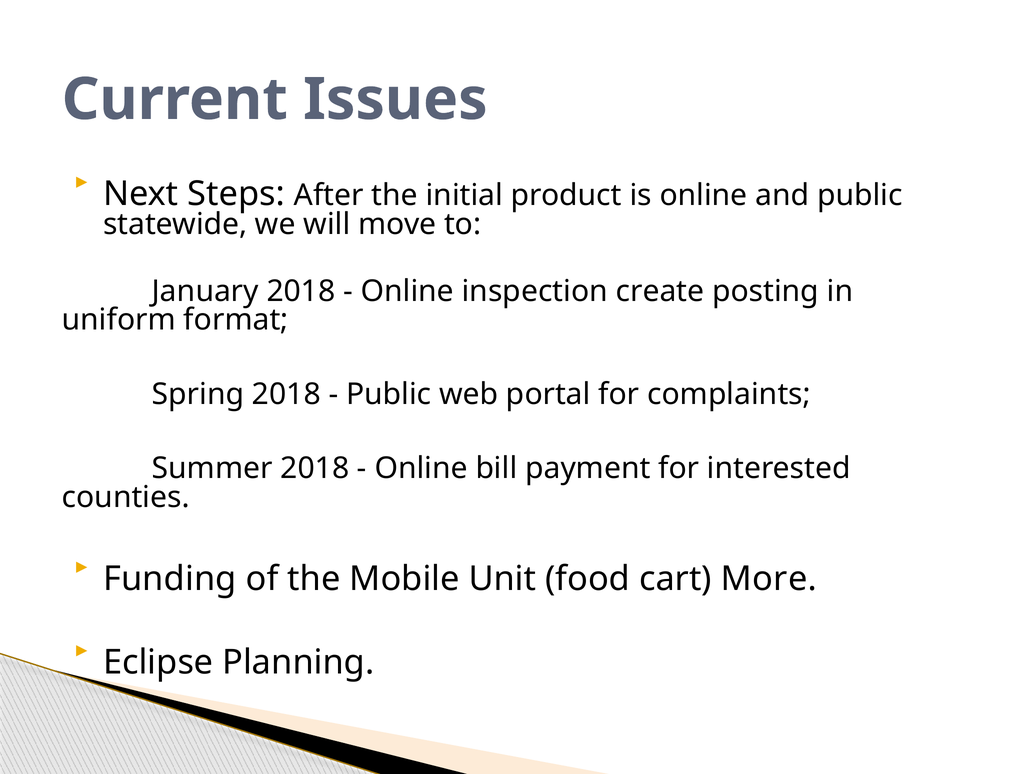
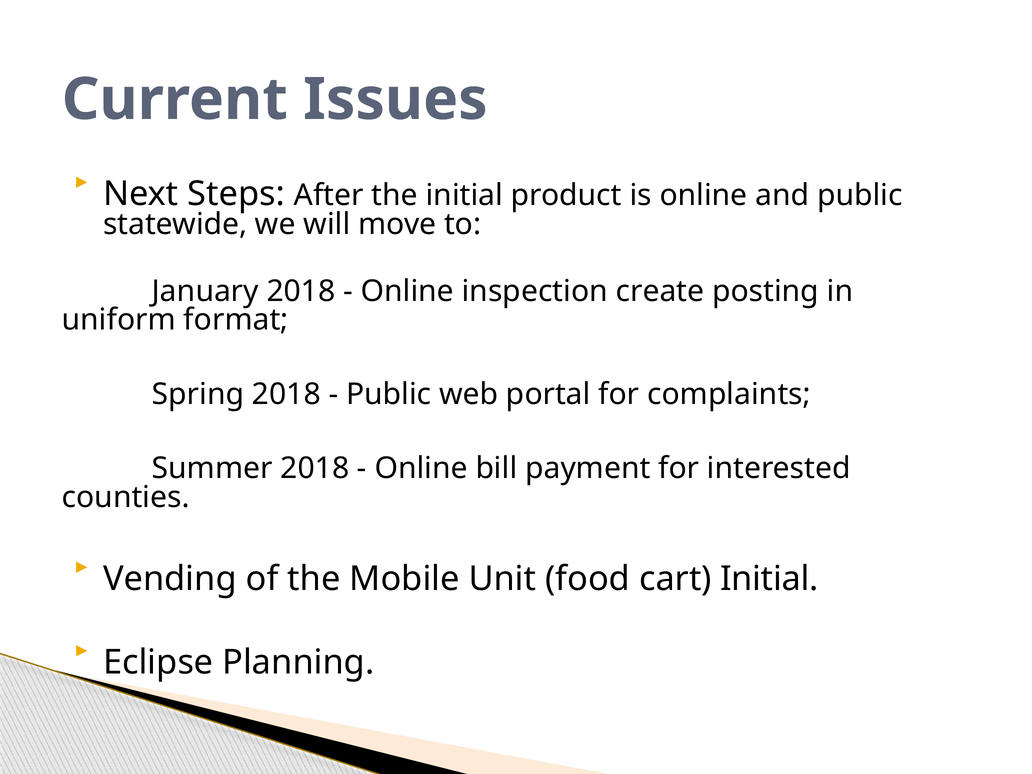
Funding: Funding -> Vending (170, 579)
cart More: More -> Initial (769, 579)
